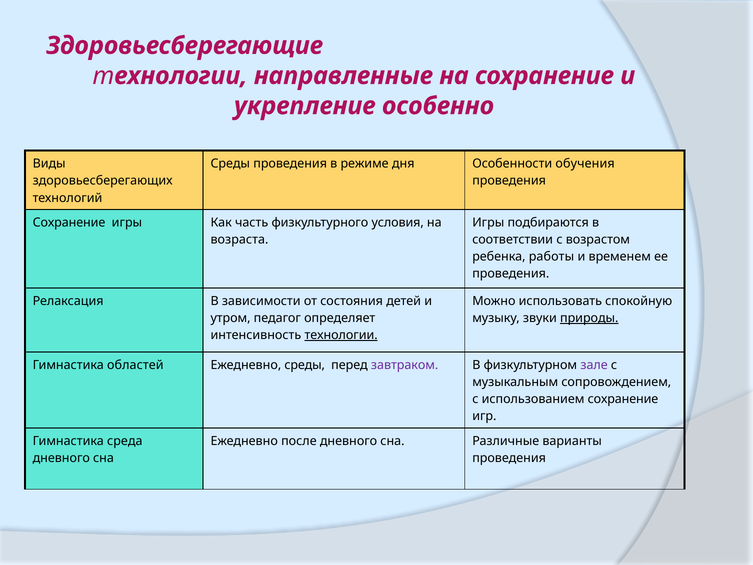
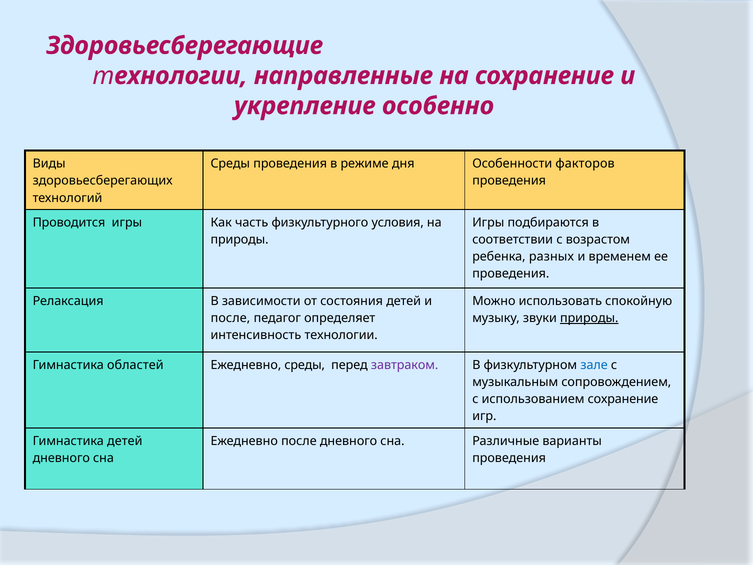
обучения: обучения -> факторов (585, 164)
Сохранение: Сохранение -> Проводится (69, 222)
возраста: возраста -> природы (240, 240)
работы: работы -> разных (551, 257)
утром: утром -> после (230, 318)
технологии underline: present -> none (341, 335)
зале colour: purple -> blue (594, 365)
Гимнастика среда: среда -> детей (125, 441)
